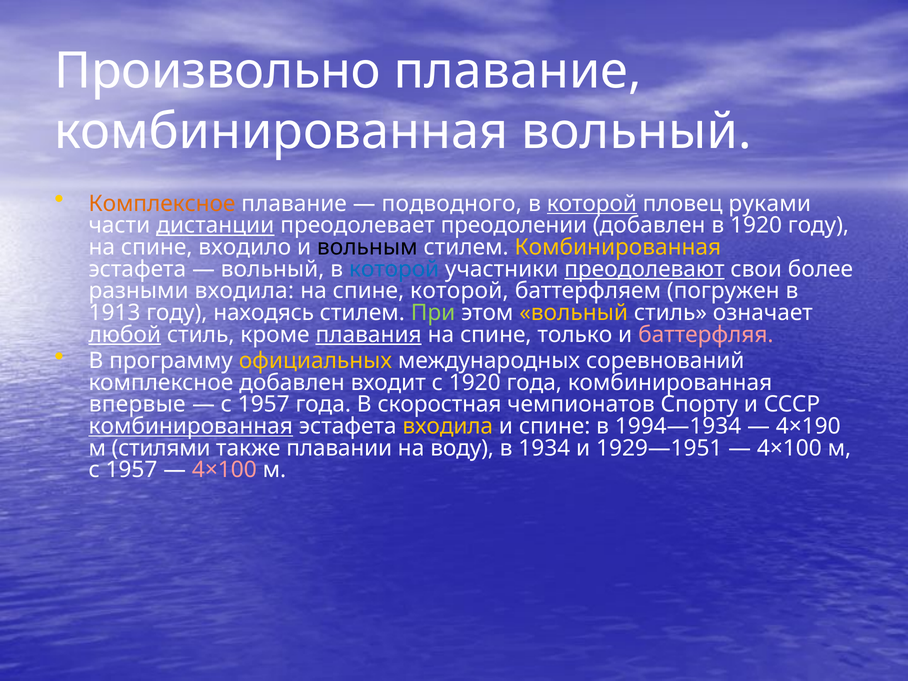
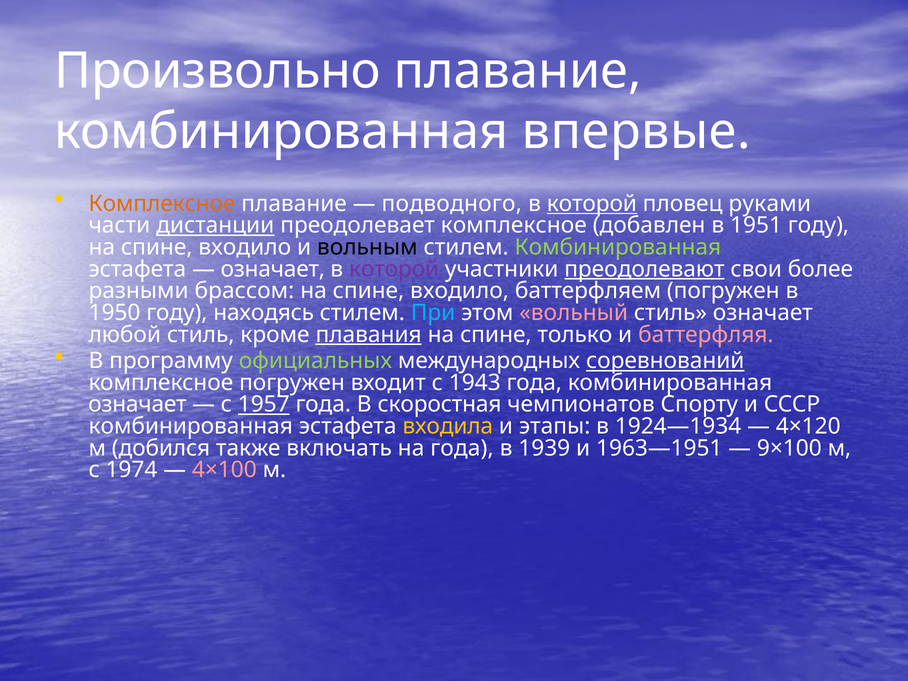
комбинированная вольный: вольный -> впервые (636, 131)
преодолевает преодолении: преодолении -> комплексное (514, 225)
в 1920: 1920 -> 1951 (756, 225)
Комбинированная colour: yellow -> light green (618, 247)
вольный: вольный -> означает (273, 269)
которой colour: blue -> purple (394, 269)
разными входила: входила -> брассом (244, 291)
которой: которой -> входило (460, 291)
1913: 1913 -> 1950 (114, 313)
При colour: light green -> light blue (433, 313)
вольный colour: yellow -> pink (574, 313)
любой underline: present -> none (125, 335)
официальных colour: yellow -> light green (315, 361)
соревнований underline: none -> present (665, 361)
комплексное добавлен: добавлен -> погружен (292, 383)
с 1920: 1920 -> 1943 (475, 383)
впервые: впервые -> означает (137, 404)
1957 underline: none -> present (264, 404)
комбинированная underline: present -> none (191, 426)
и спине: спине -> этапы (555, 426)
1994—1934: 1994—1934 -> 1924—1934 (678, 426)
4×190: 4×190 -> 4×120 (808, 426)
стилями: стилями -> добился (161, 448)
плавании: плавании -> включать (339, 448)
на воду: воду -> года (462, 448)
1934: 1934 -> 1939 (544, 448)
1929—1951: 1929—1951 -> 1963—1951 (659, 448)
4×100: 4×100 -> 9×100 (789, 448)
1957: 1957 -> 1974 (131, 470)
